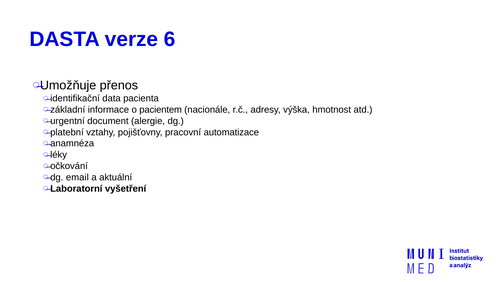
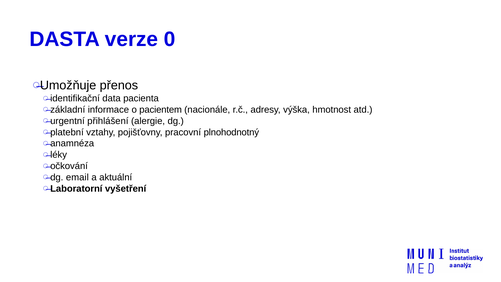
6: 6 -> 0 (170, 39)
document: document -> přihlášení (108, 121)
automatizace: automatizace -> plnohodnotný (231, 132)
